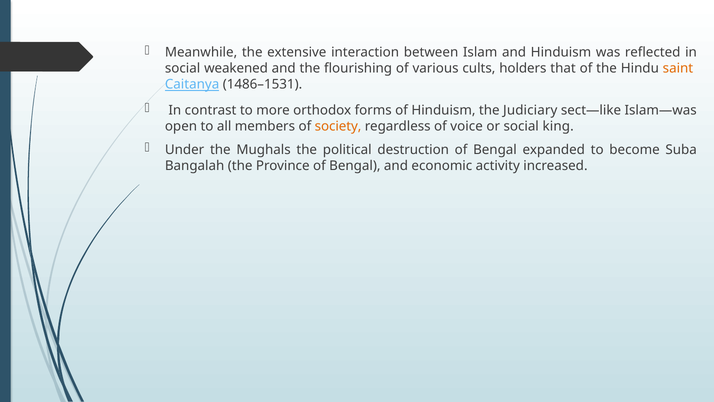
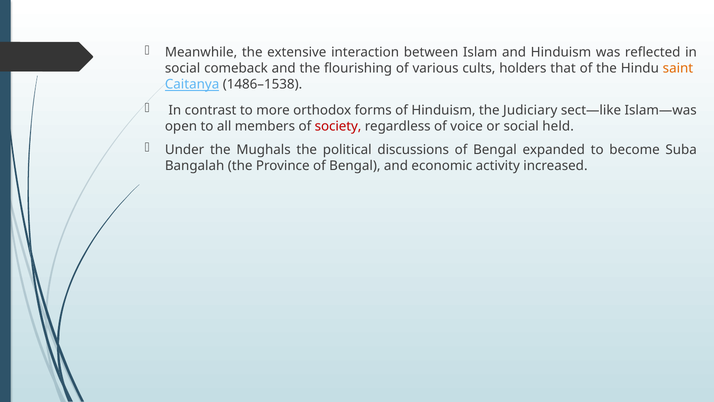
weakened: weakened -> comeback (236, 68)
1486–1531: 1486–1531 -> 1486–1538 (263, 84)
society colour: orange -> red (338, 126)
king: king -> held (558, 126)
destruction: destruction -> discussions (413, 150)
